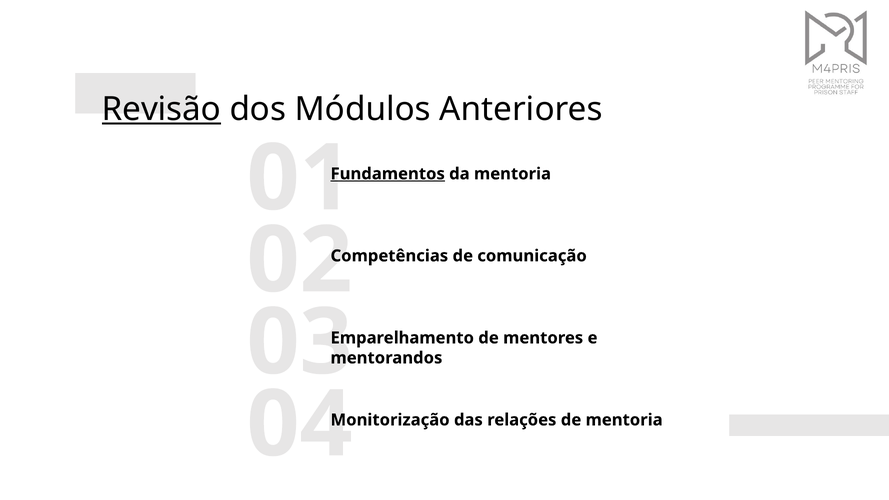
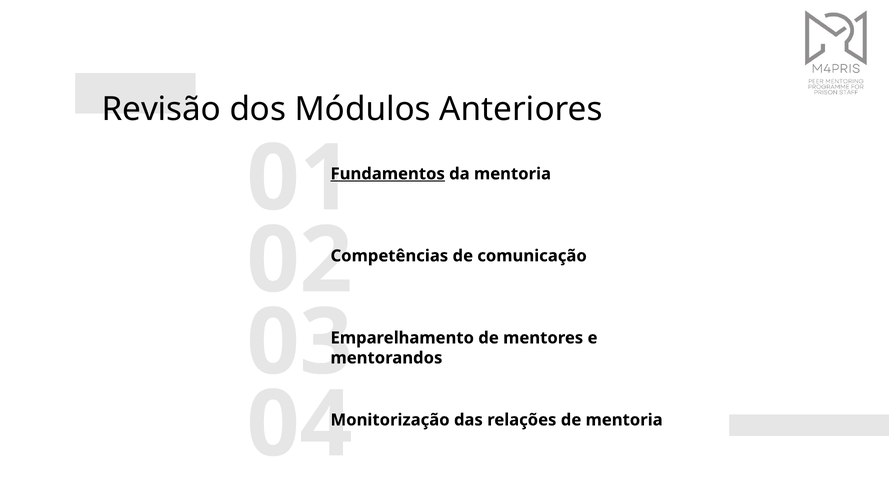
Revisão underline: present -> none (161, 109)
